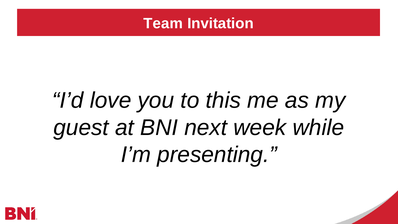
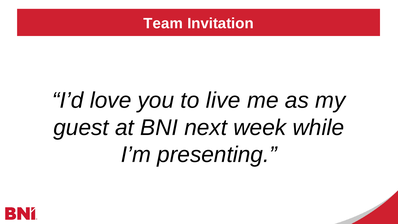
this: this -> live (223, 100)
